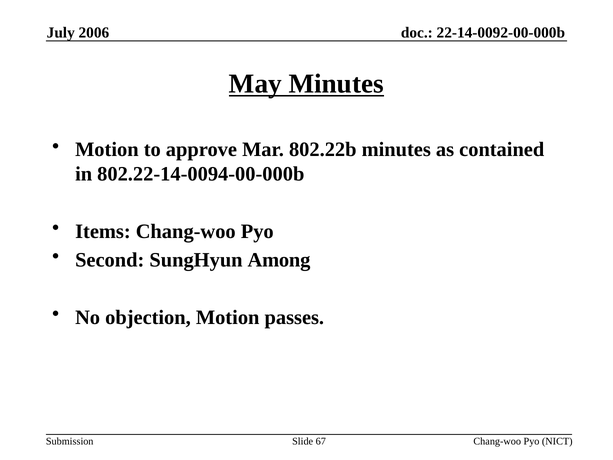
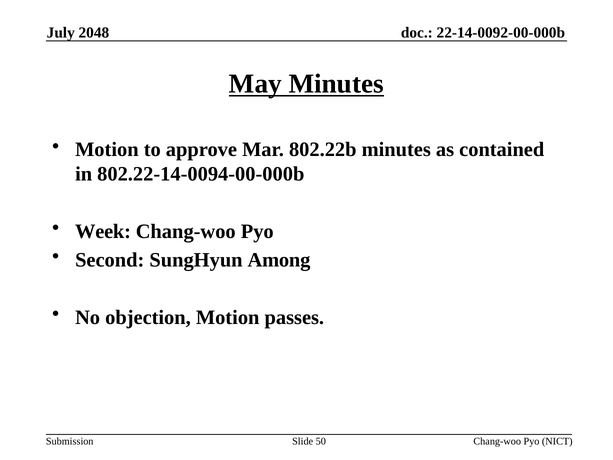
2006: 2006 -> 2048 (94, 33)
Items: Items -> Week (103, 231)
67: 67 -> 50 (321, 441)
